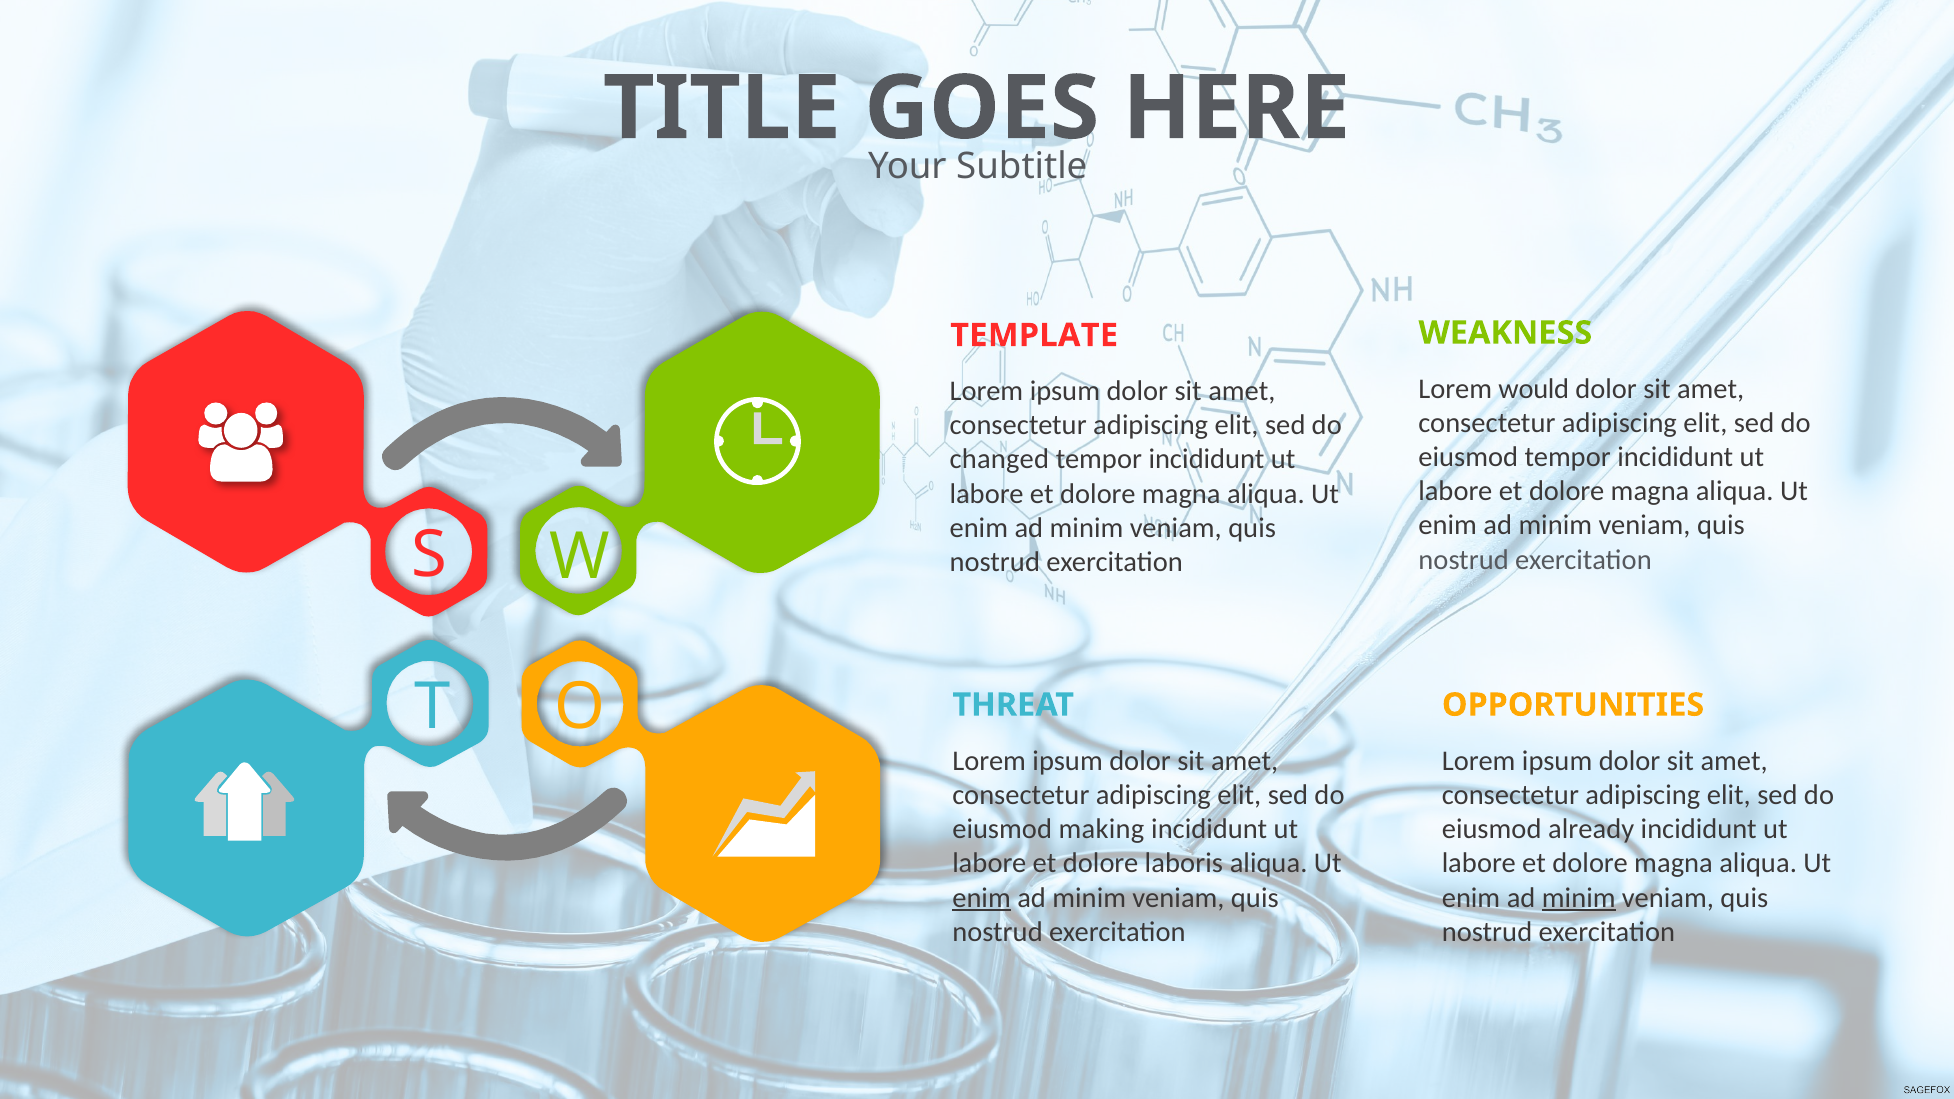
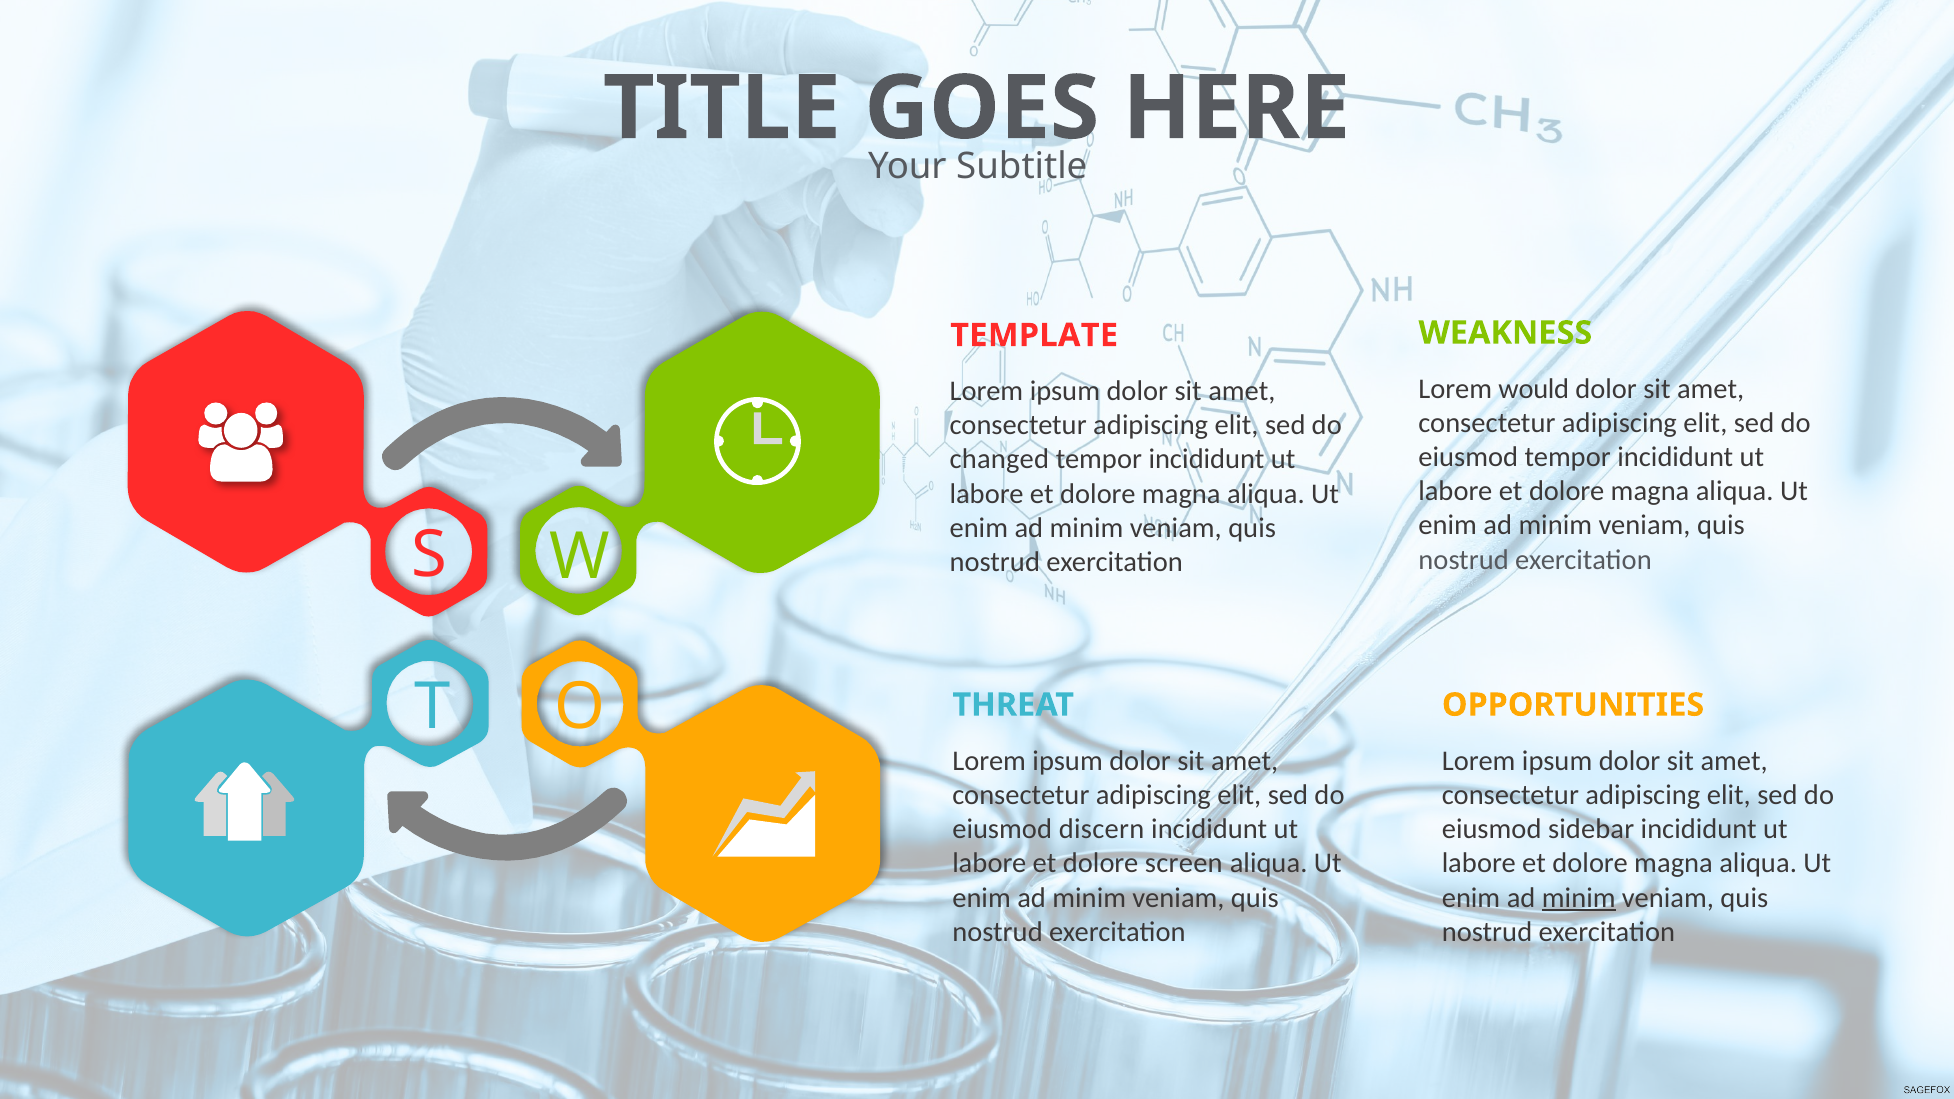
making: making -> discern (1102, 829)
already: already -> sidebar (1591, 829)
laboris: laboris -> screen (1184, 864)
enim underline: present -> none (982, 898)
